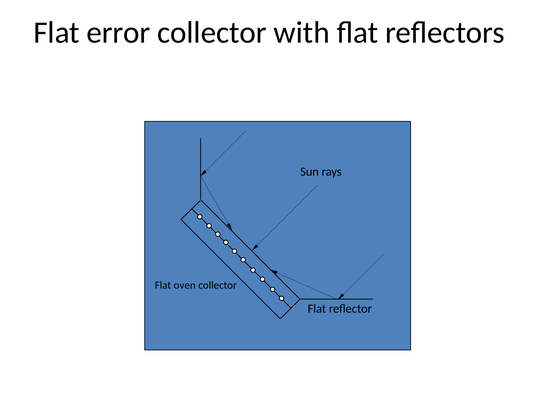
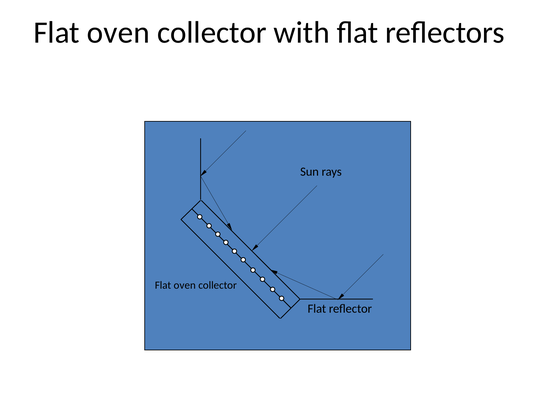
error: error -> oven (118, 33)
